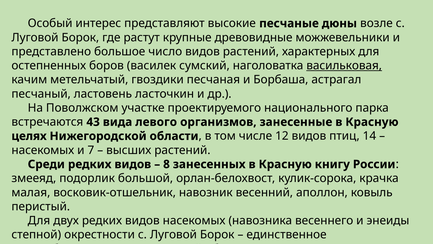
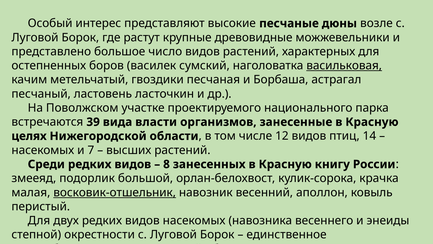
43: 43 -> 39 (93, 122)
левого: левого -> власти (156, 122)
восковик-отшельник underline: none -> present (115, 192)
